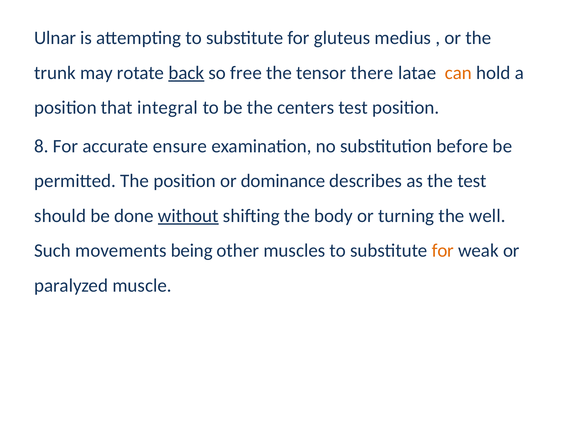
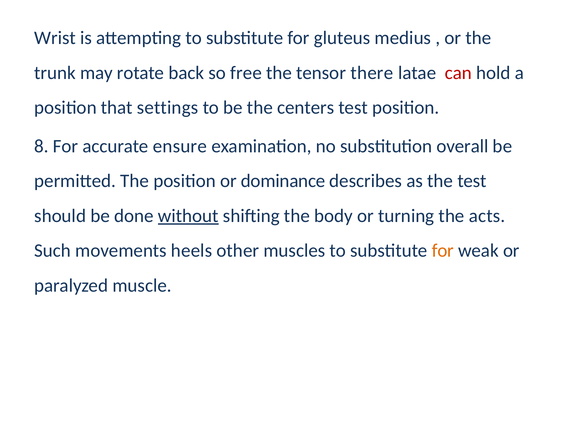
Ulnar: Ulnar -> Wrist (55, 38)
back underline: present -> none (186, 73)
can colour: orange -> red (458, 73)
integral: integral -> settings (168, 108)
before: before -> overall (463, 146)
well: well -> acts (487, 216)
being: being -> heels (192, 251)
